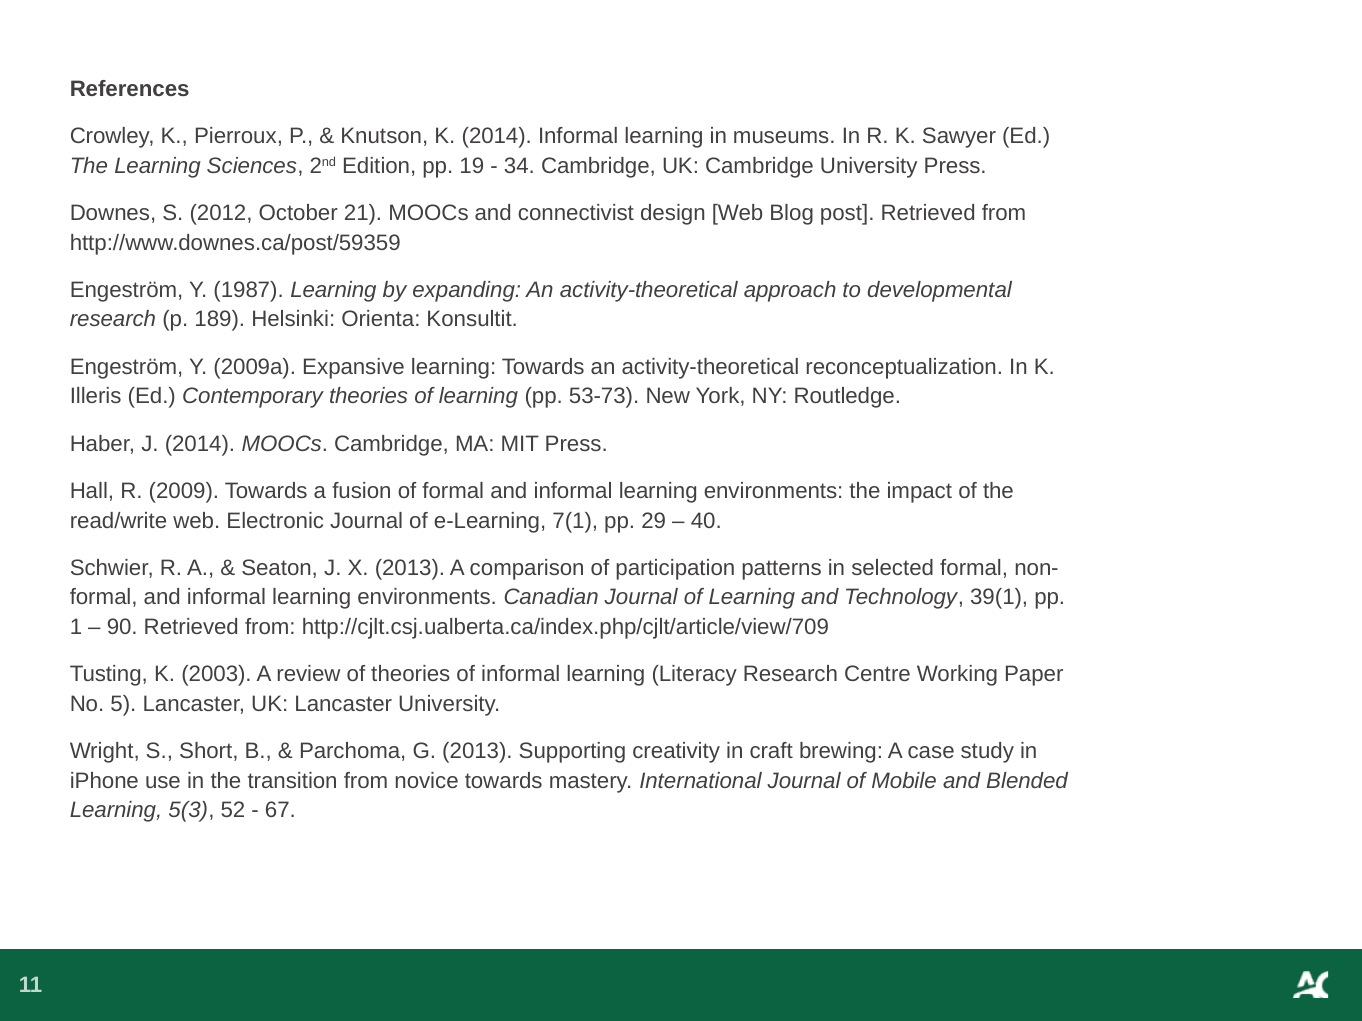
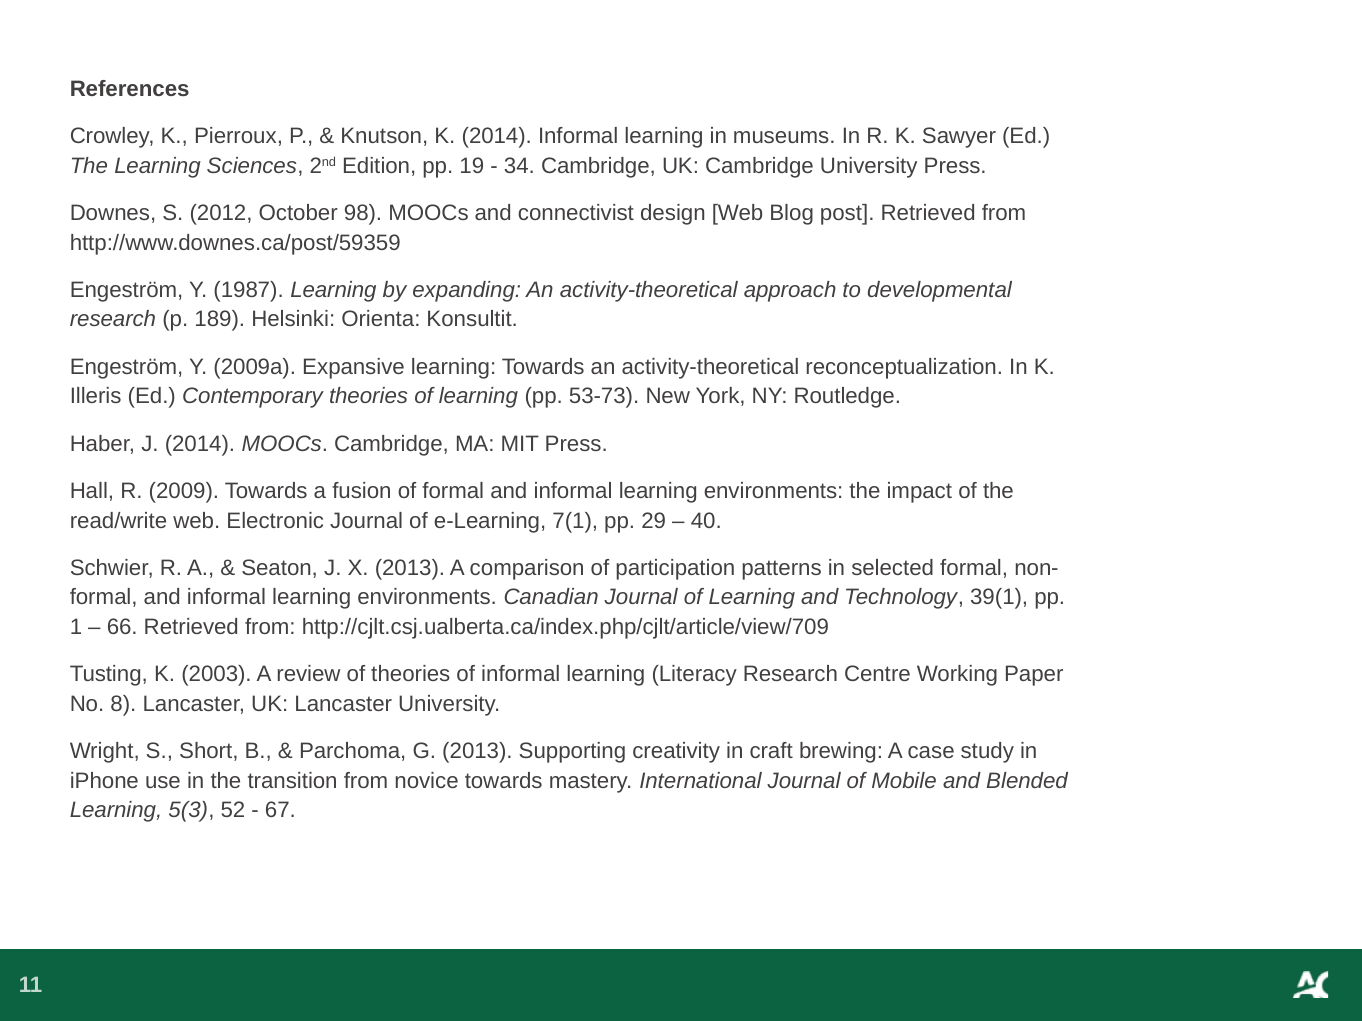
21: 21 -> 98 (363, 213)
90: 90 -> 66 (122, 627)
5: 5 -> 8 (123, 704)
